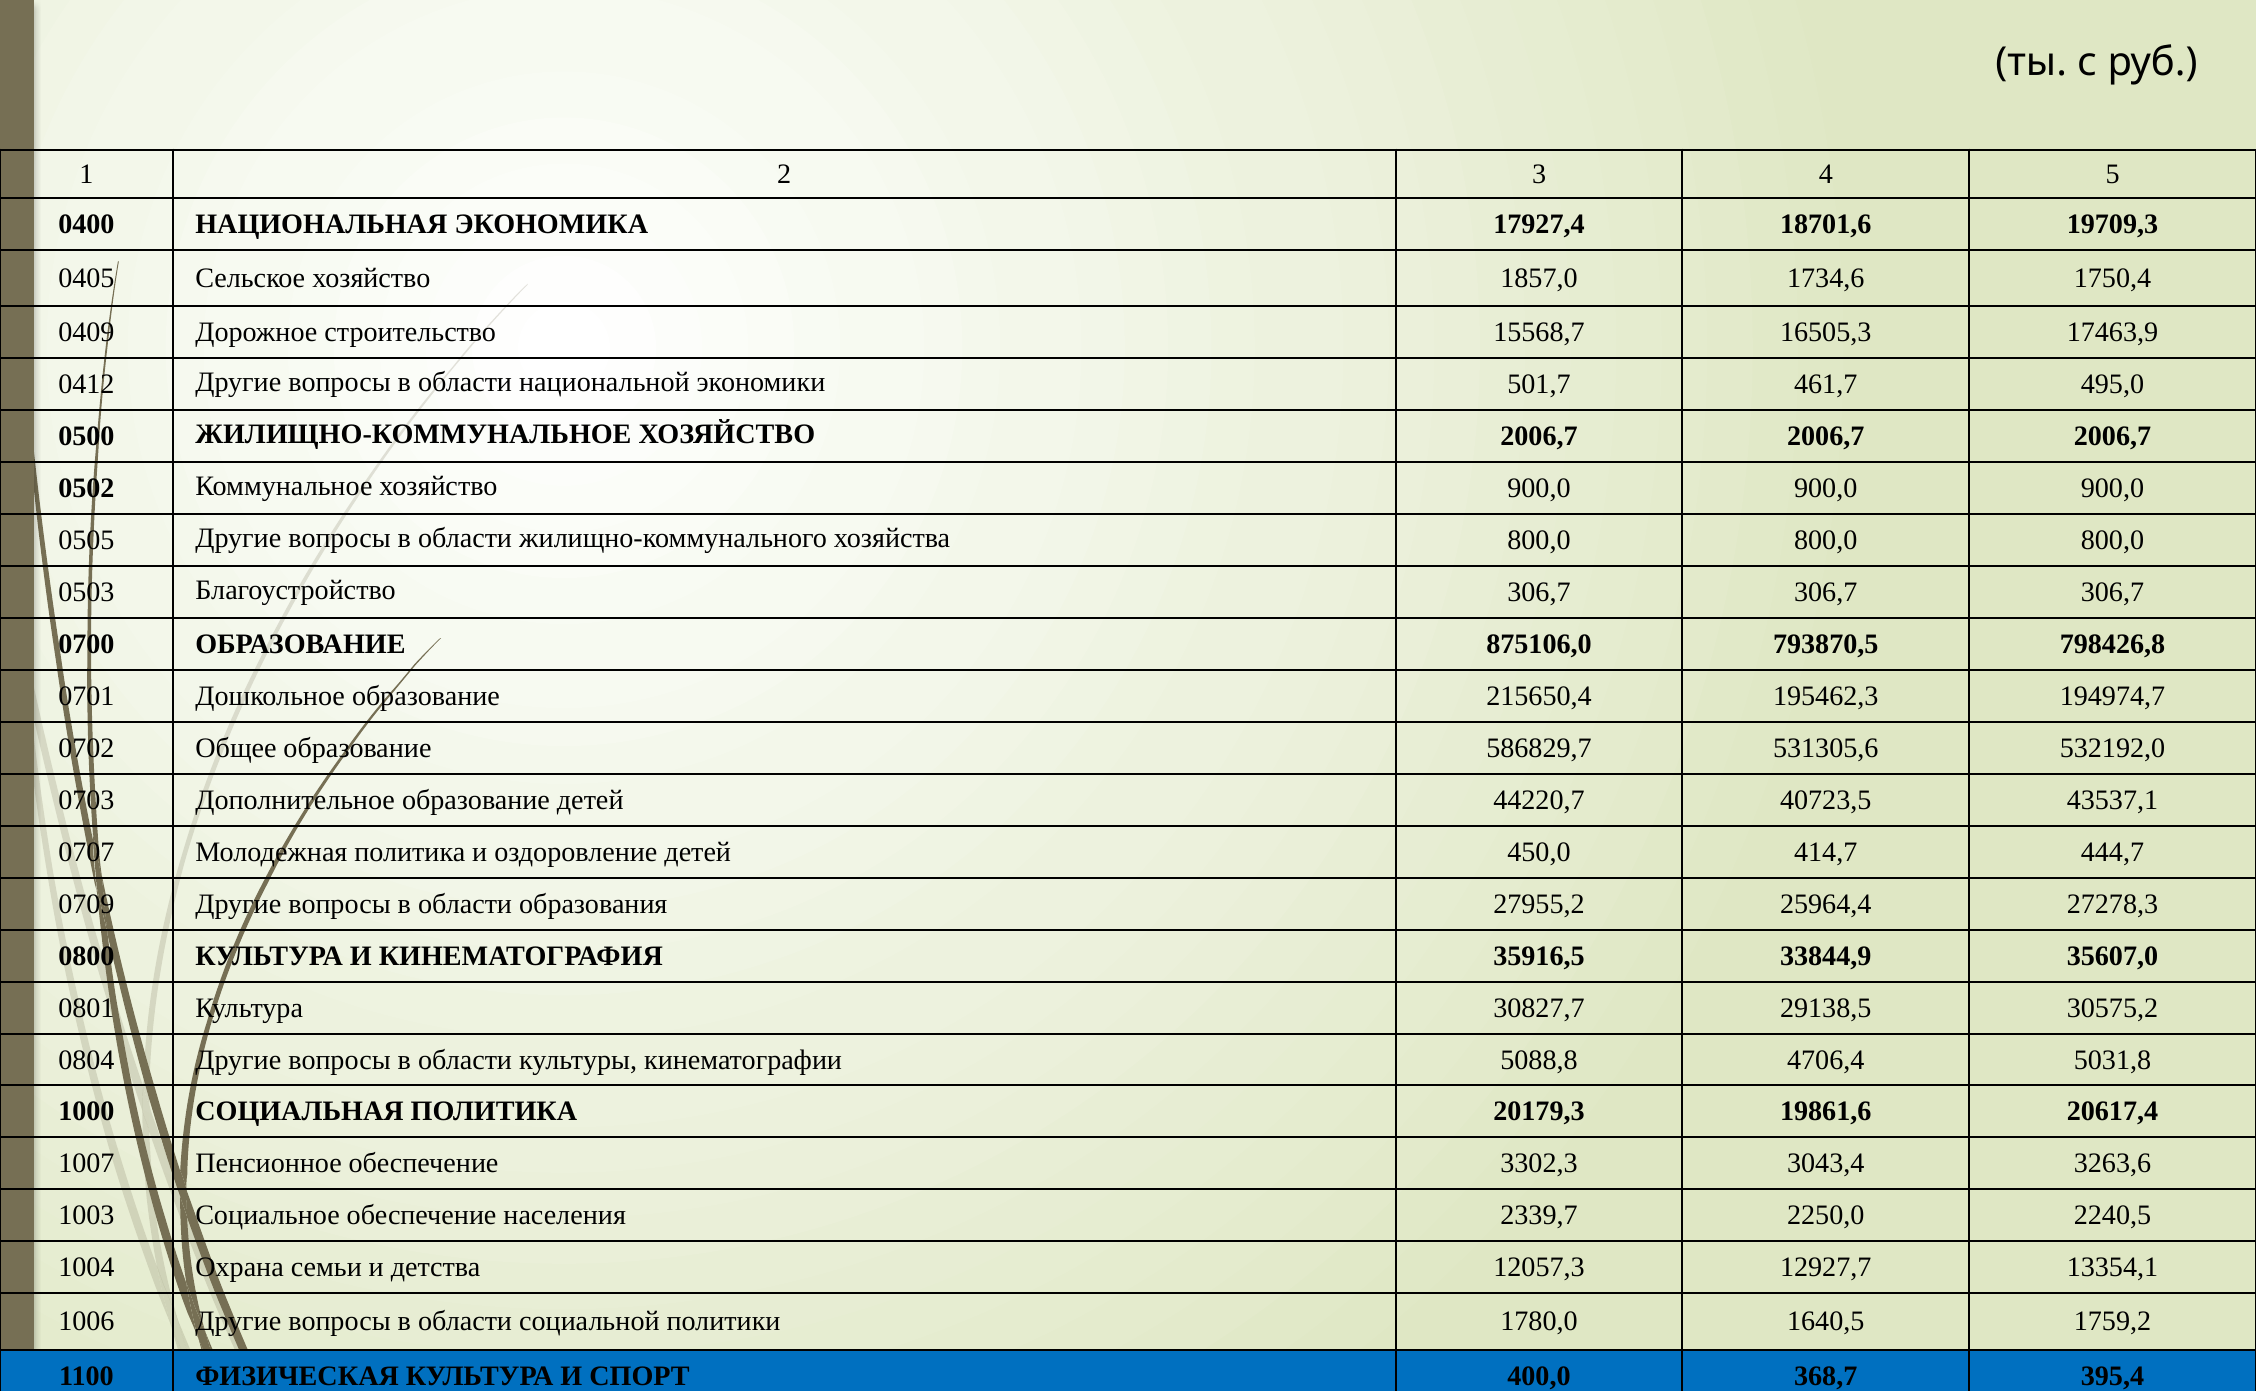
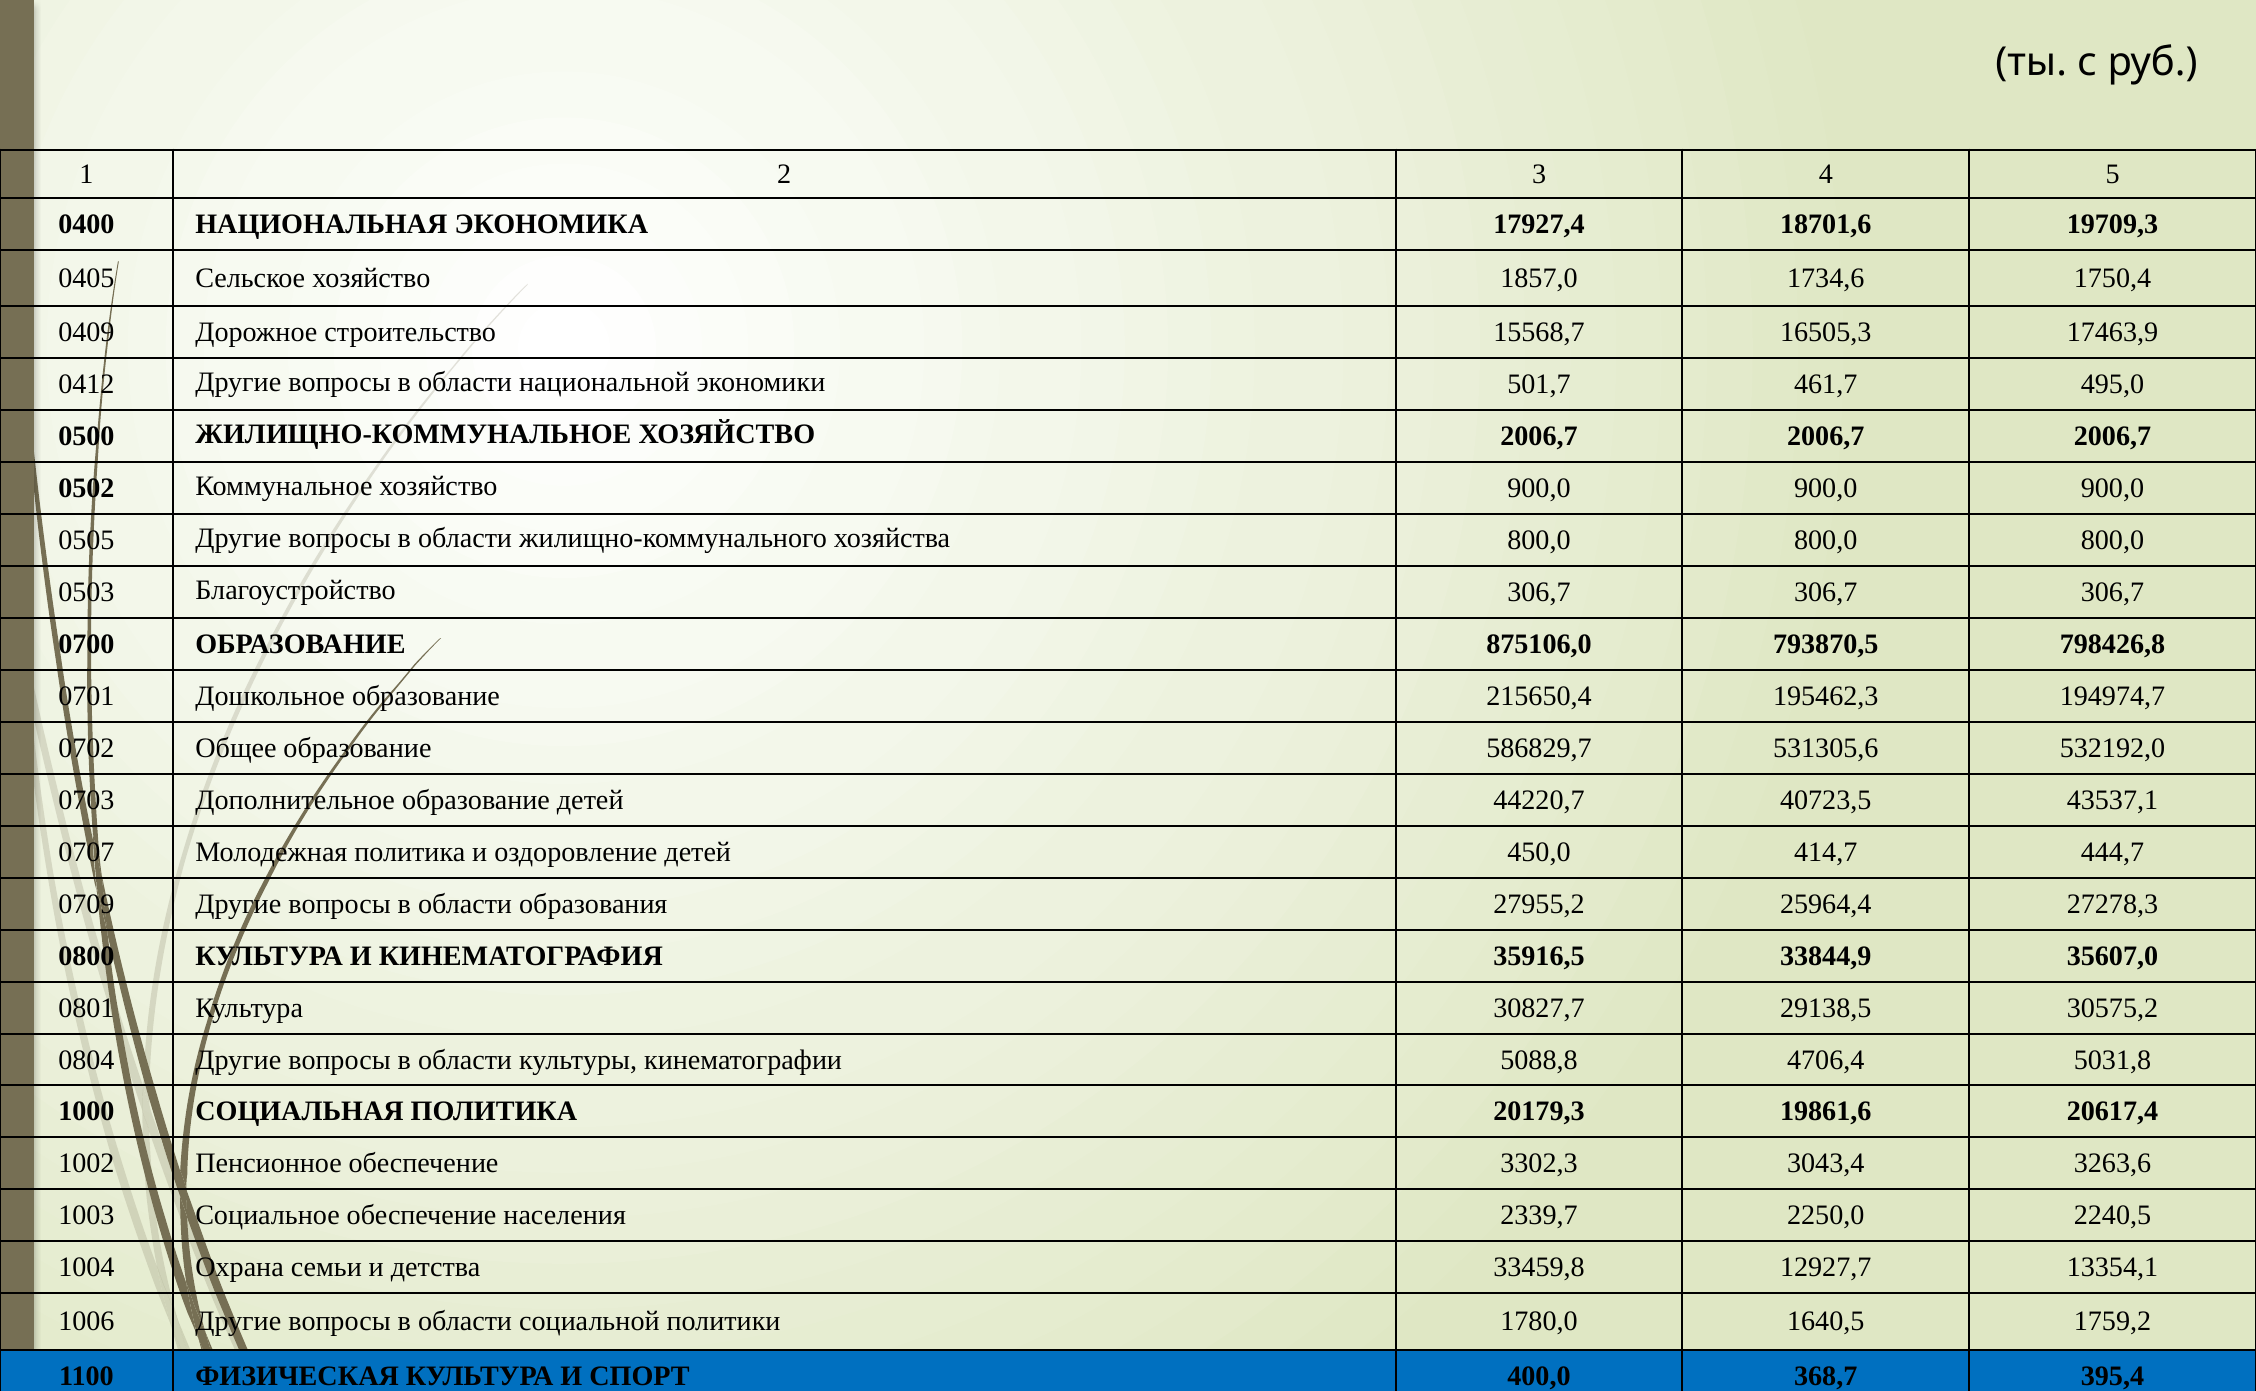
1007: 1007 -> 1002 (86, 1163)
12057,3: 12057,3 -> 33459,8 (1539, 1267)
